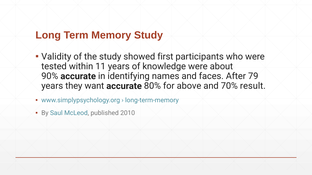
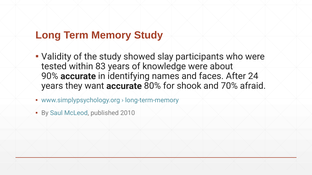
first: first -> slay (165, 57)
11: 11 -> 83 (101, 67)
79: 79 -> 24 (253, 76)
above: above -> shook (189, 86)
result: result -> afraid (253, 86)
